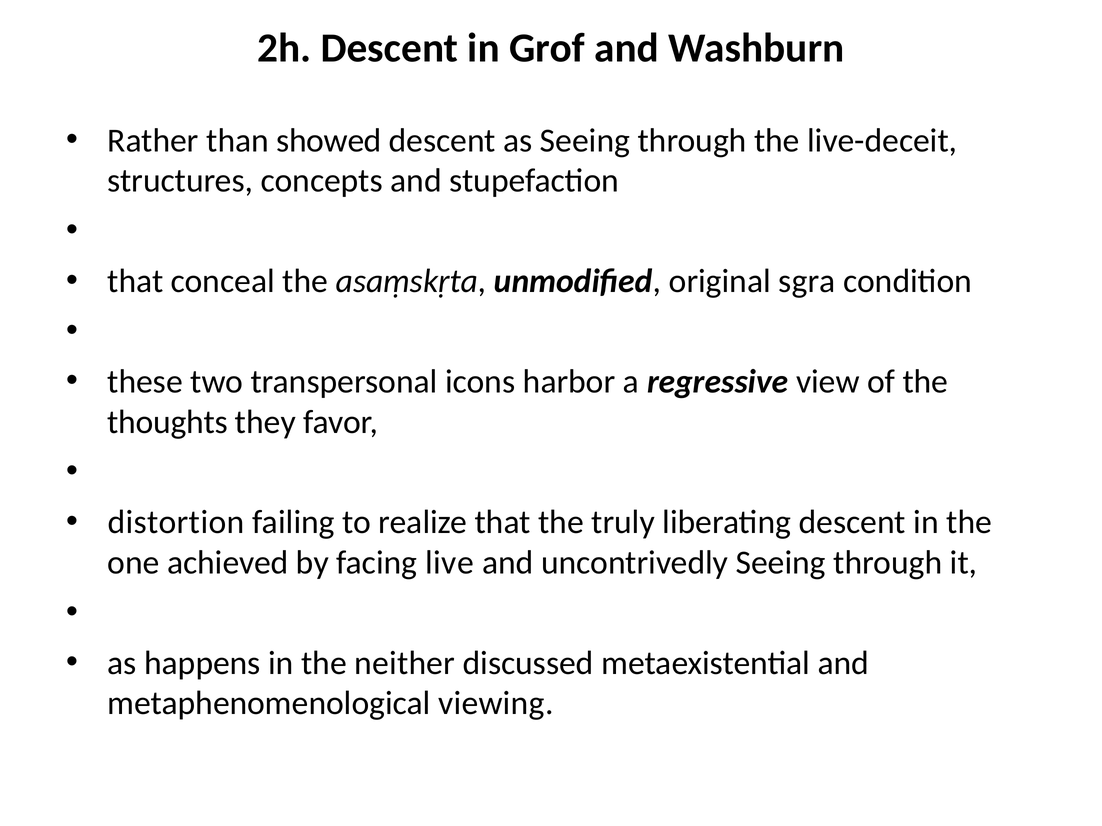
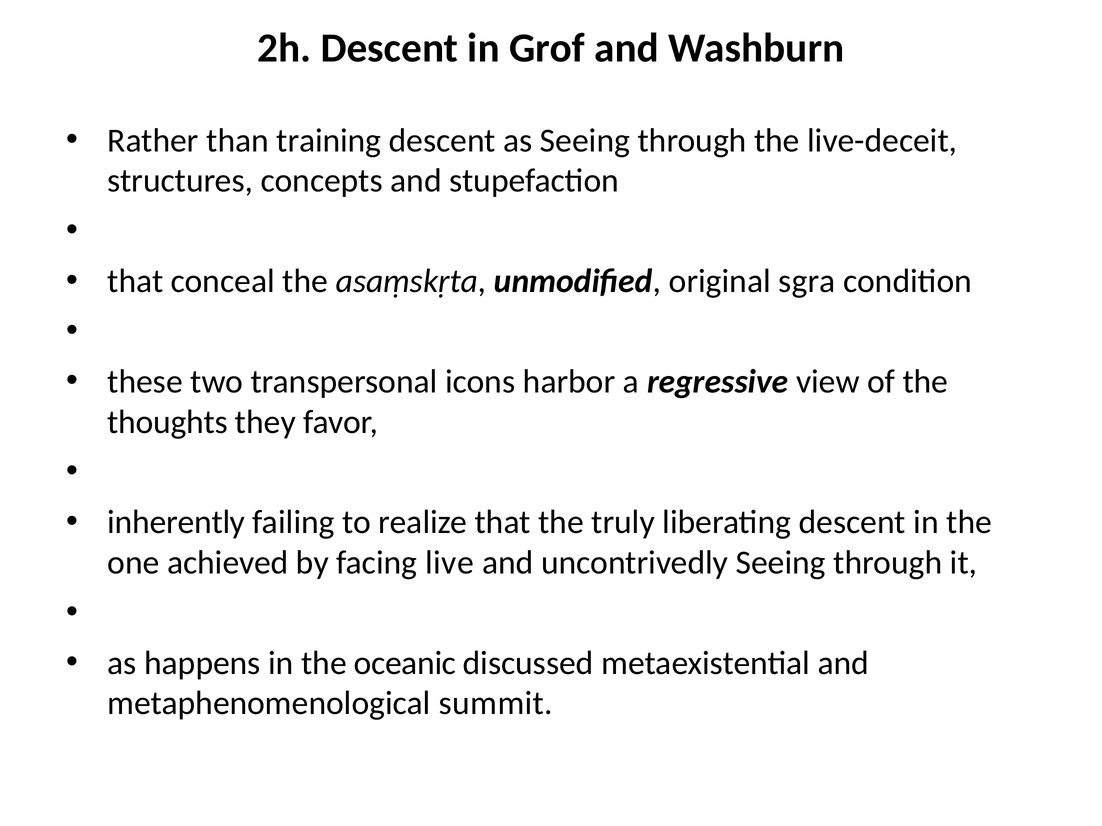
showed: showed -> training (329, 141)
distortion: distortion -> inherently (176, 523)
neither: neither -> oceanic (405, 663)
viewing: viewing -> summit (496, 704)
